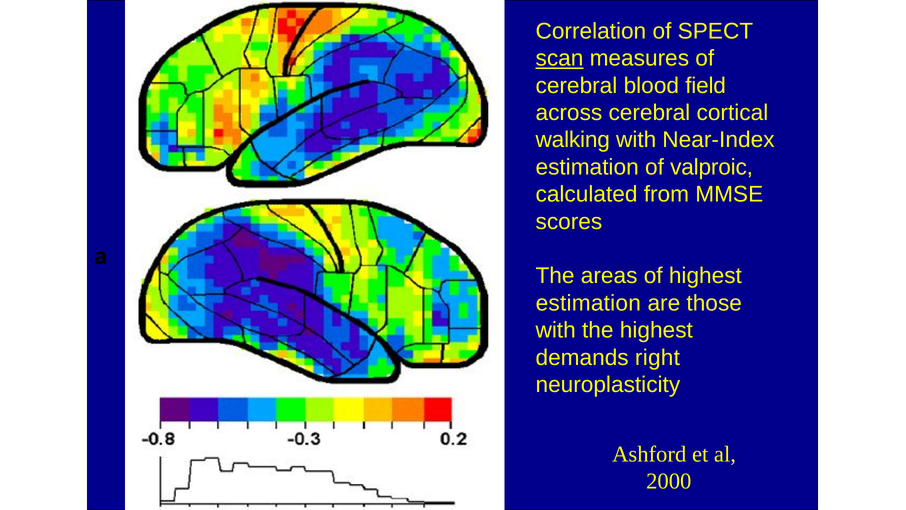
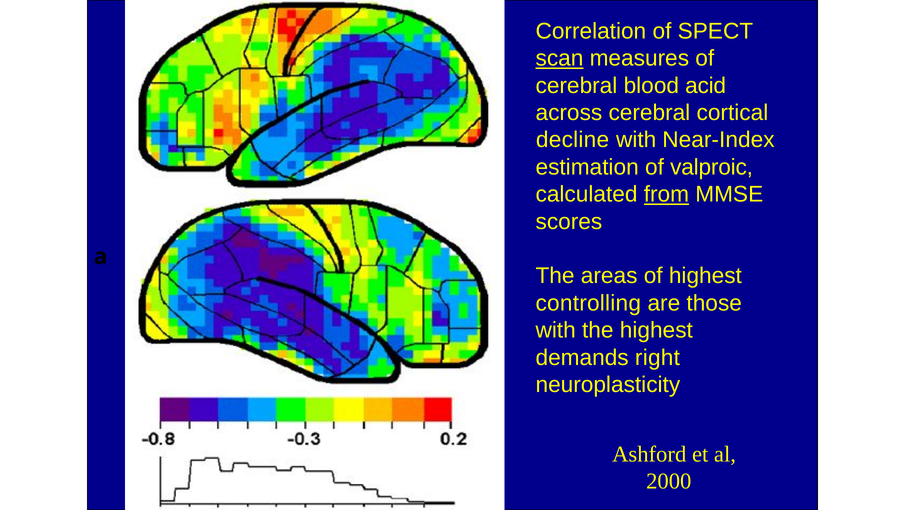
field: field -> acid (706, 85)
walking: walking -> decline (573, 140)
from underline: none -> present (666, 194)
estimation: estimation -> controlling (588, 303)
